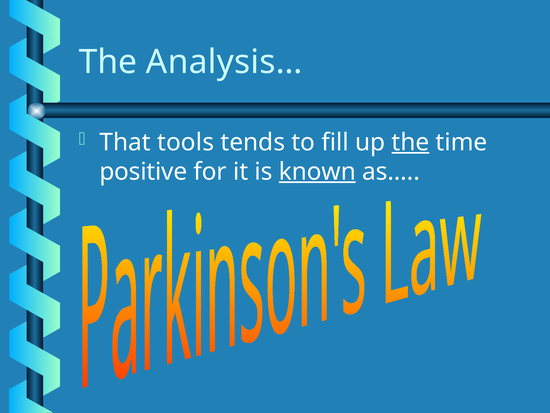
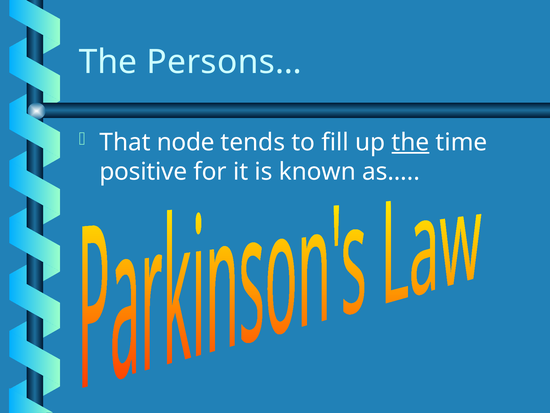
Analysis…: Analysis… -> Persons… (224, 62)
tools: tools -> node (186, 142)
known underline: present -> none (317, 171)
